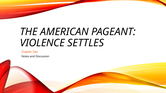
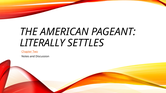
VIOLENCE: VIOLENCE -> LITERALLY (42, 43)
